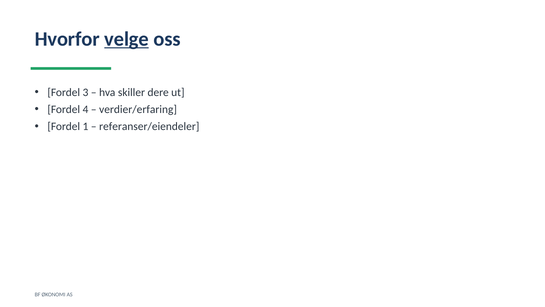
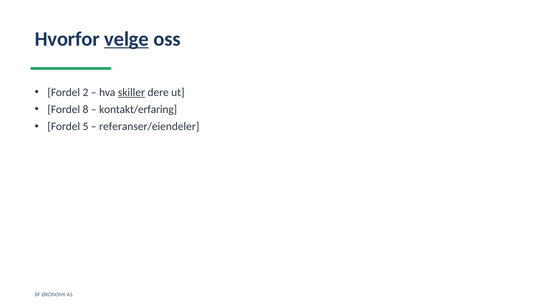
3: 3 -> 2 (85, 92)
skiller underline: none -> present (131, 92)
4: 4 -> 8 (85, 109)
verdier/erfaring: verdier/erfaring -> kontakt/erfaring (138, 109)
1: 1 -> 5 (85, 126)
